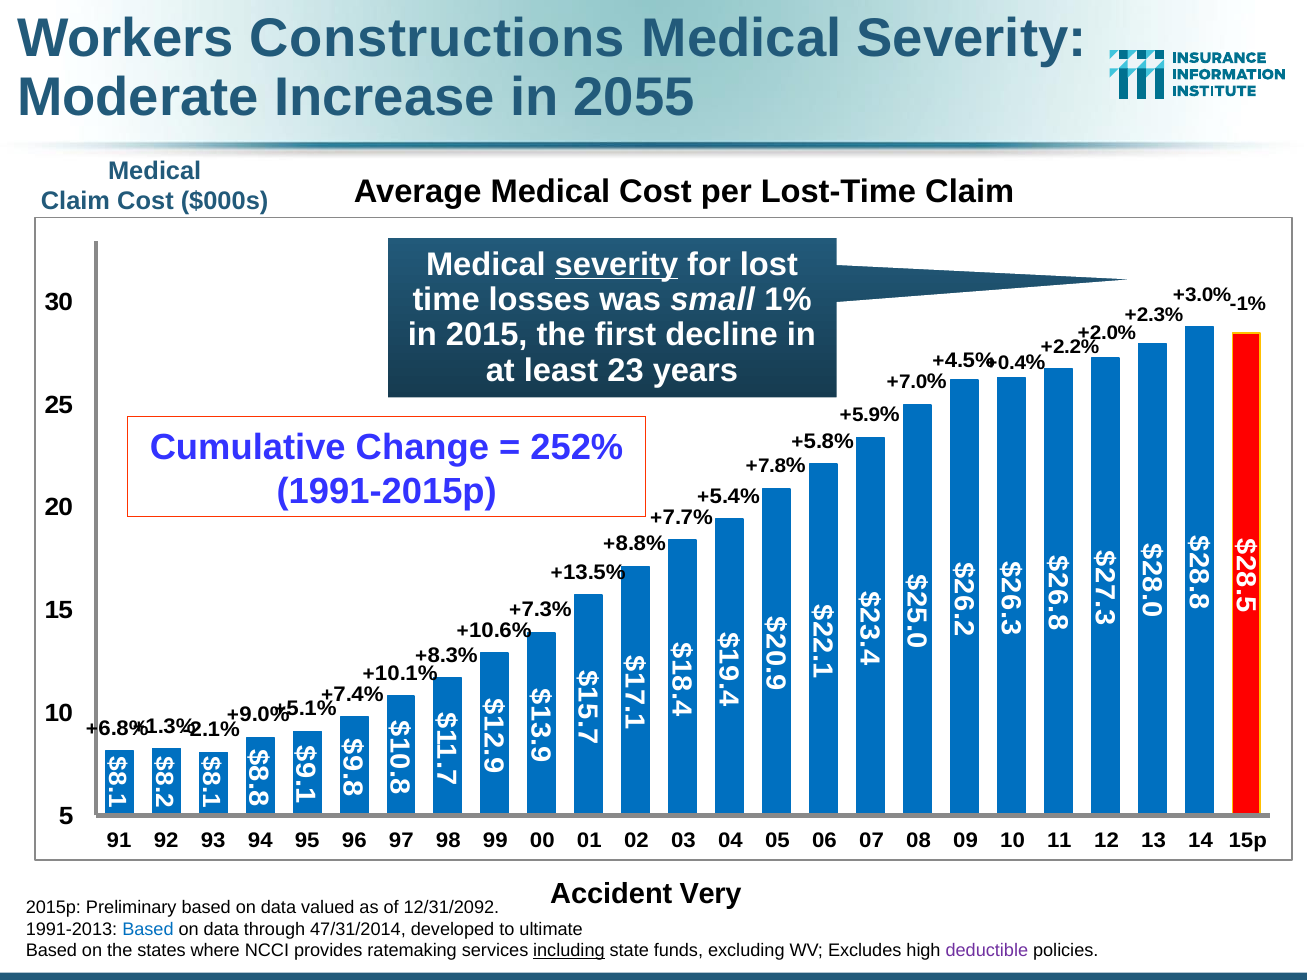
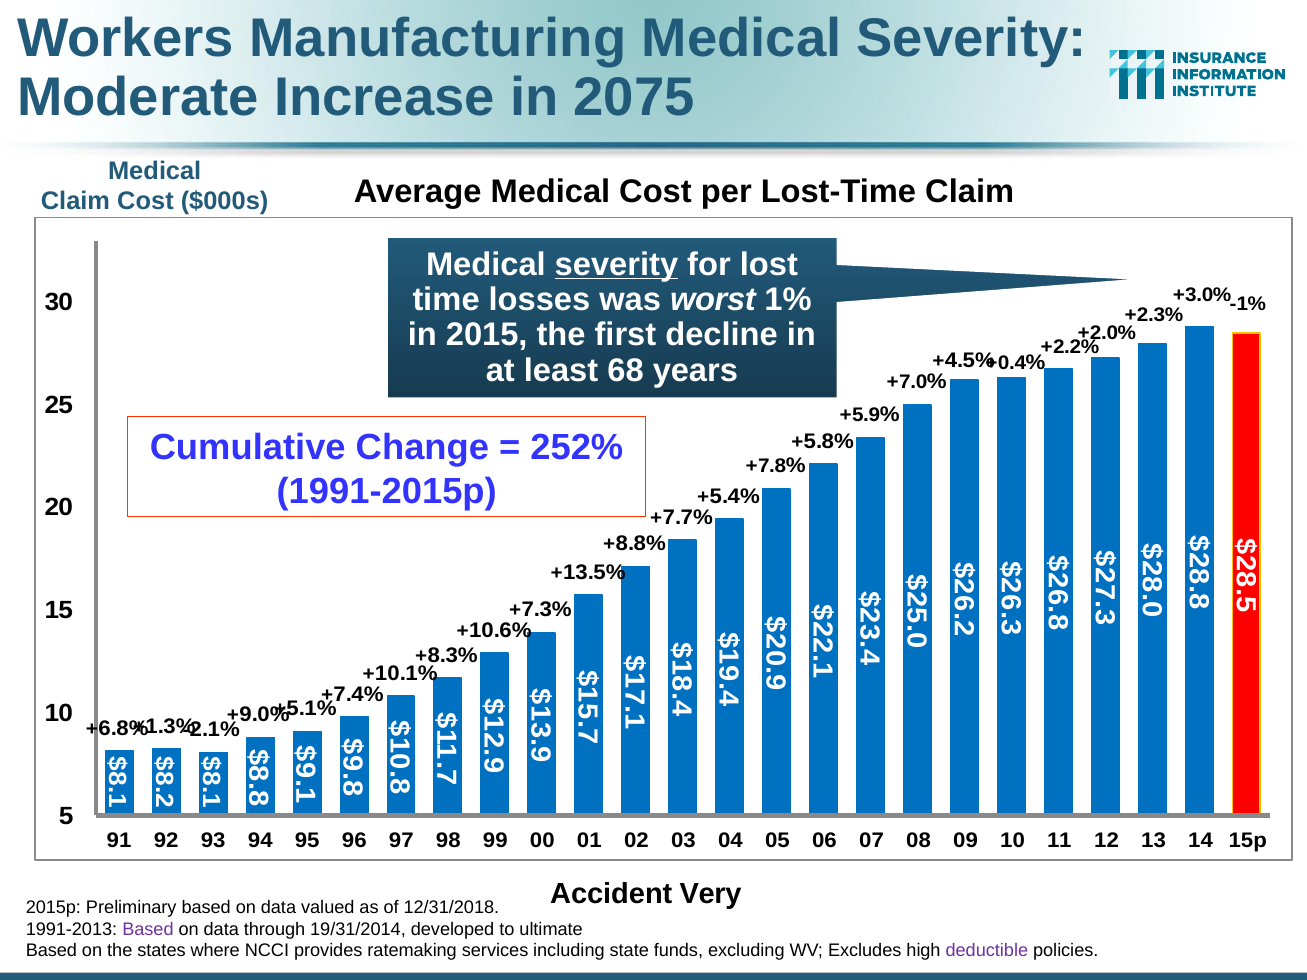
Constructions: Constructions -> Manufacturing (438, 38)
2055: 2055 -> 2075 (634, 97)
small: small -> worst (713, 300)
23: 23 -> 68 (625, 370)
12/31/2092: 12/31/2092 -> 12/31/2018 (451, 908)
Based colour: blue -> purple (148, 929)
47/31/2014: 47/31/2014 -> 19/31/2014 (358, 929)
including underline: present -> none (569, 951)
